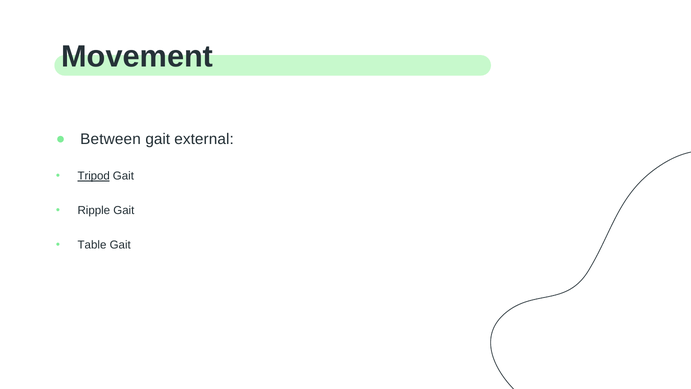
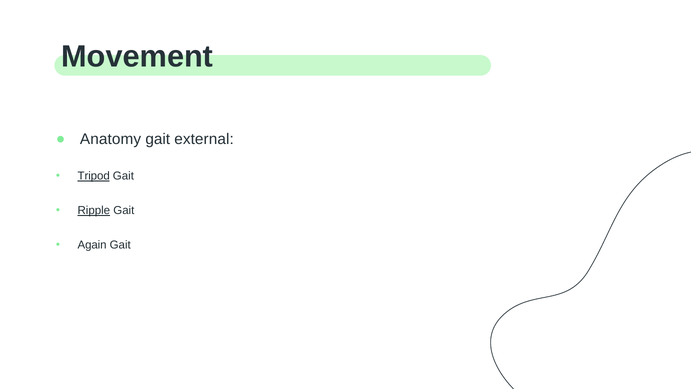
Between: Between -> Anatomy (111, 139)
Ripple underline: none -> present (94, 210)
Table: Table -> Again (92, 245)
